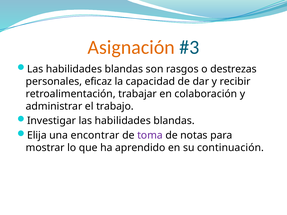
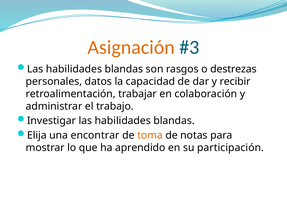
eficaz: eficaz -> datos (98, 82)
toma colour: purple -> orange (150, 135)
continuación: continuación -> participación (231, 148)
